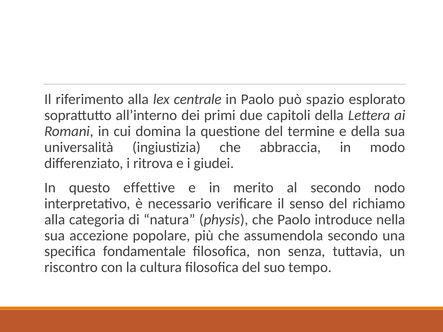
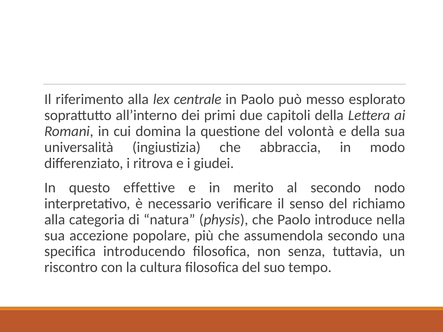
spazio: spazio -> messo (325, 100)
termine: termine -> volontà (311, 131)
fondamentale: fondamentale -> introducendo (144, 252)
